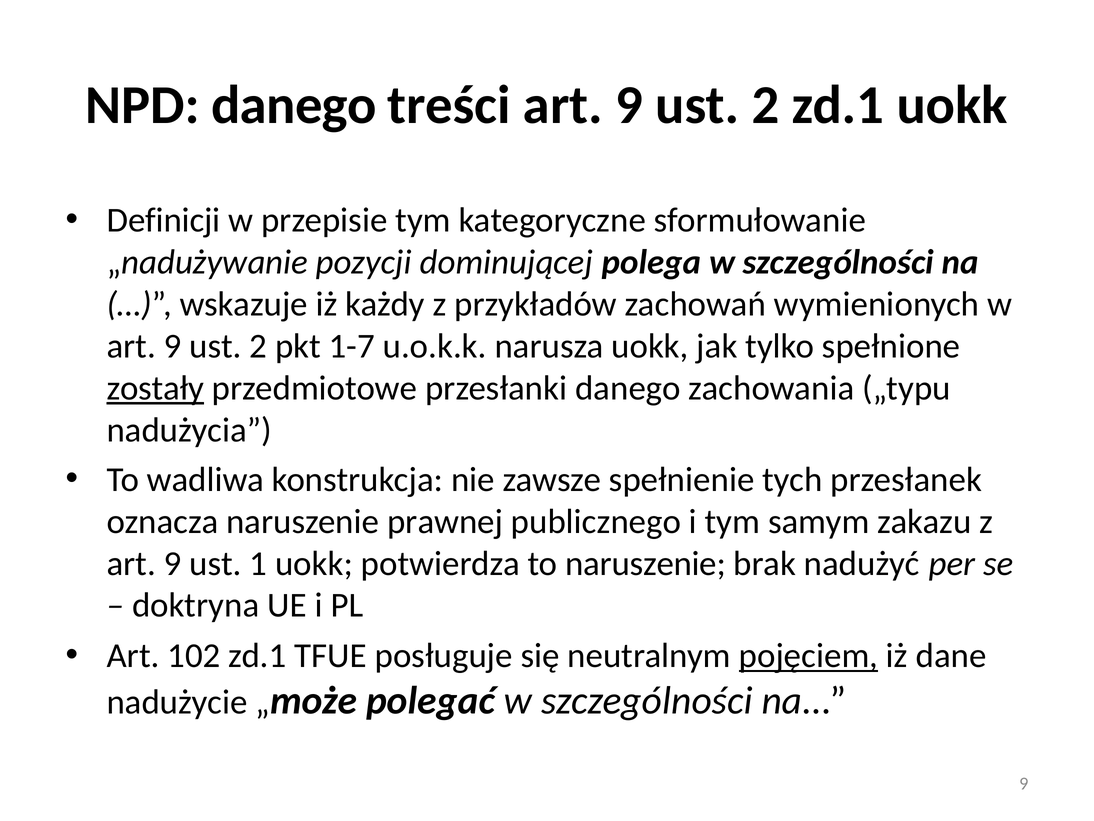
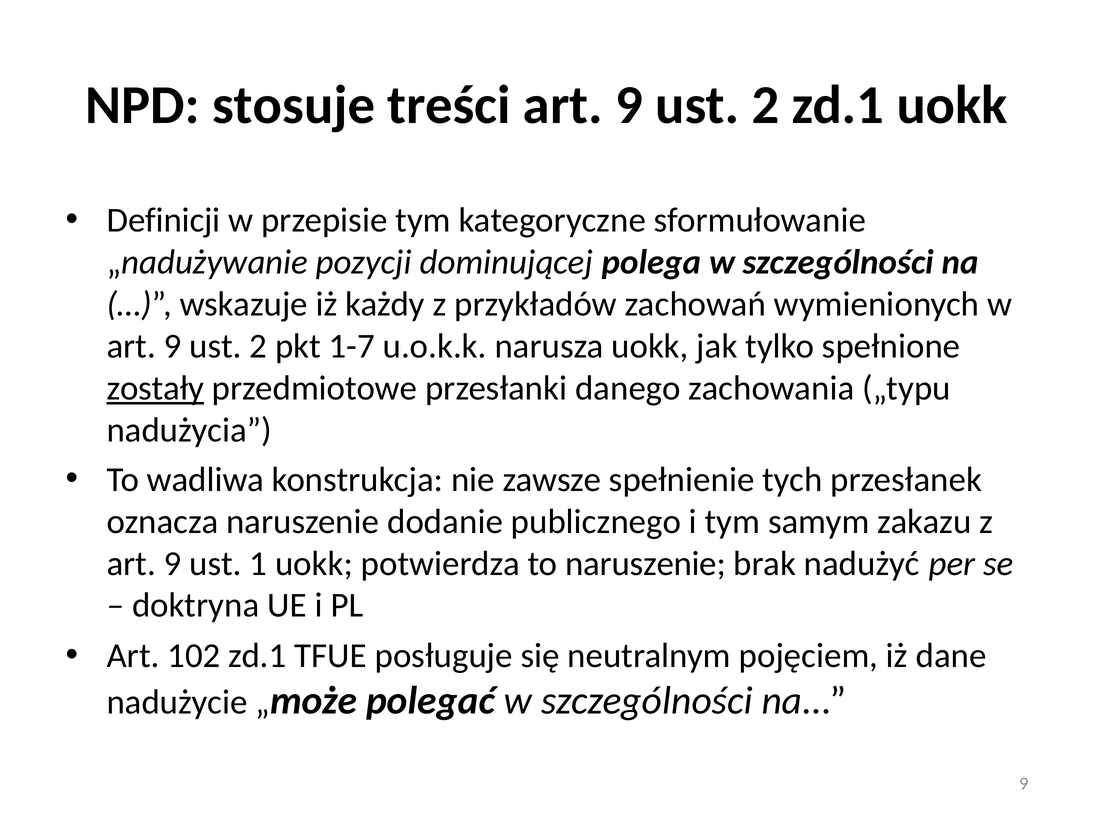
NPD danego: danego -> stosuje (294, 105)
prawnej: prawnej -> dodanie (445, 521)
pojęciem underline: present -> none (808, 656)
